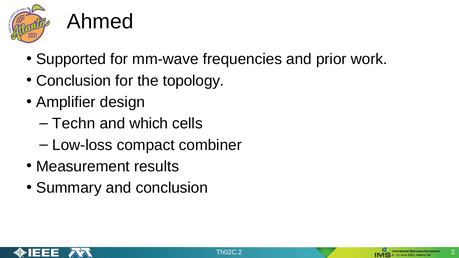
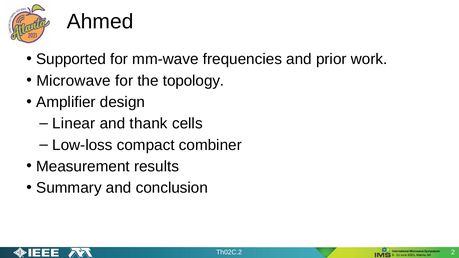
Conclusion: Conclusion -> Microwave (74, 81)
Techn: Techn -> Linear (74, 124)
which: which -> thank (149, 124)
